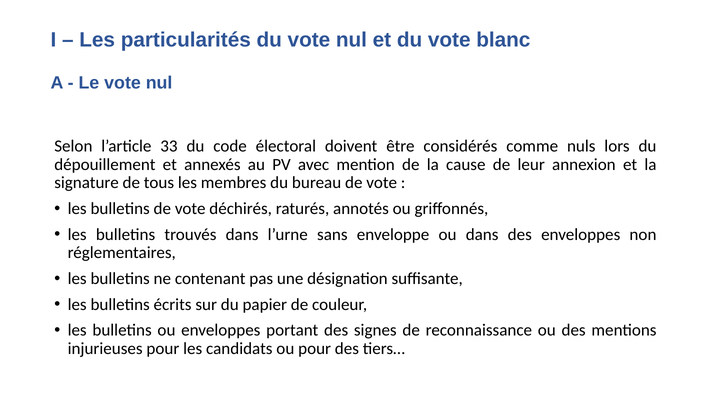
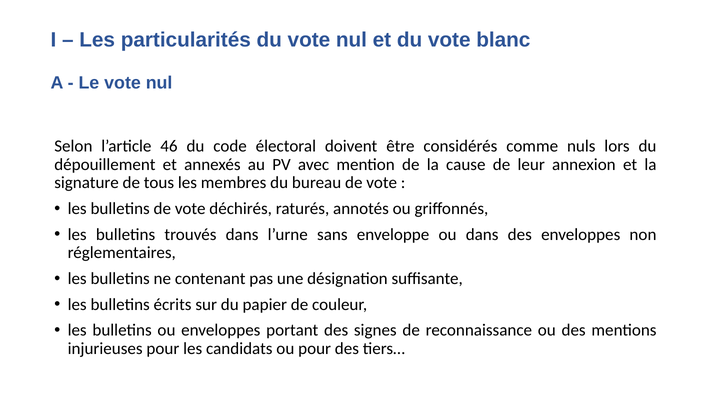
33: 33 -> 46 (169, 146)
